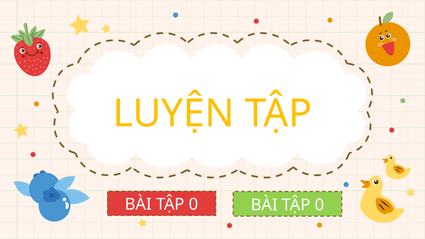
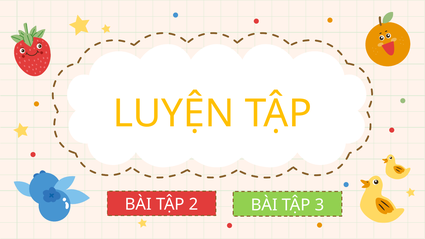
0: 0 -> 2 (194, 205)
0: 0 -> 3 (319, 205)
